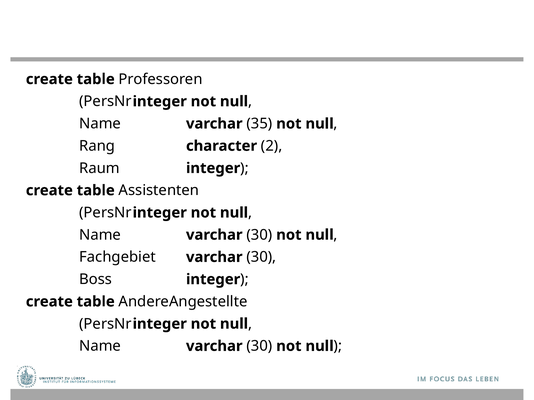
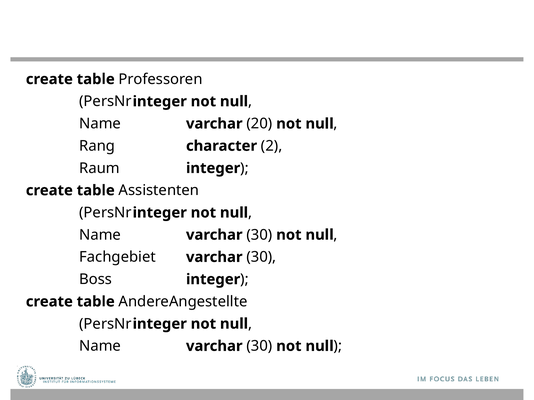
35: 35 -> 20 (259, 124)
